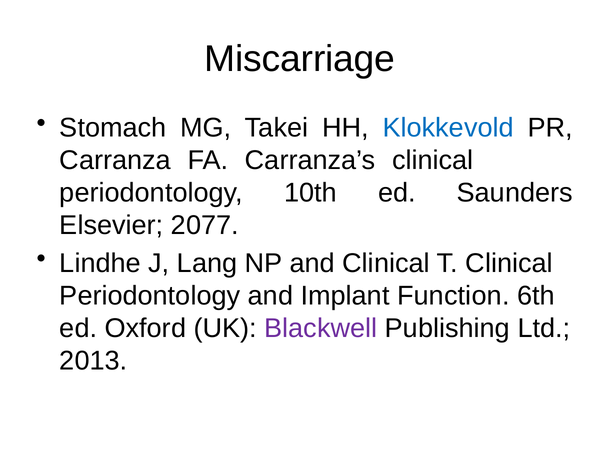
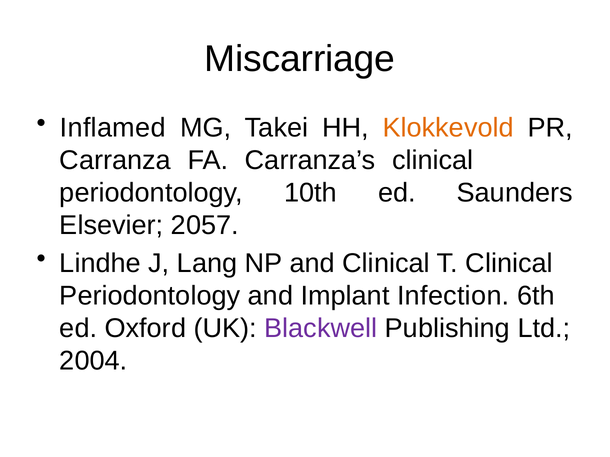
Stomach: Stomach -> Inflamed (113, 128)
Klokkevold colour: blue -> orange (448, 128)
2077: 2077 -> 2057 (205, 226)
Function: Function -> Infection (453, 296)
2013: 2013 -> 2004 (93, 361)
